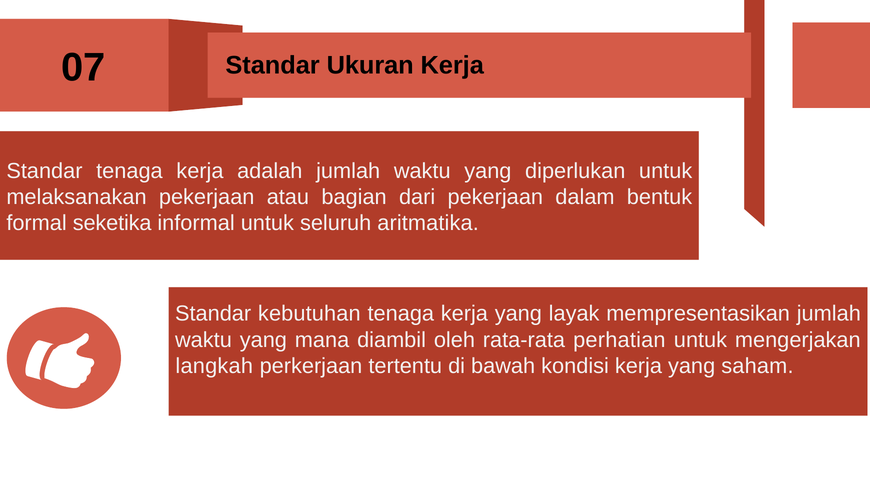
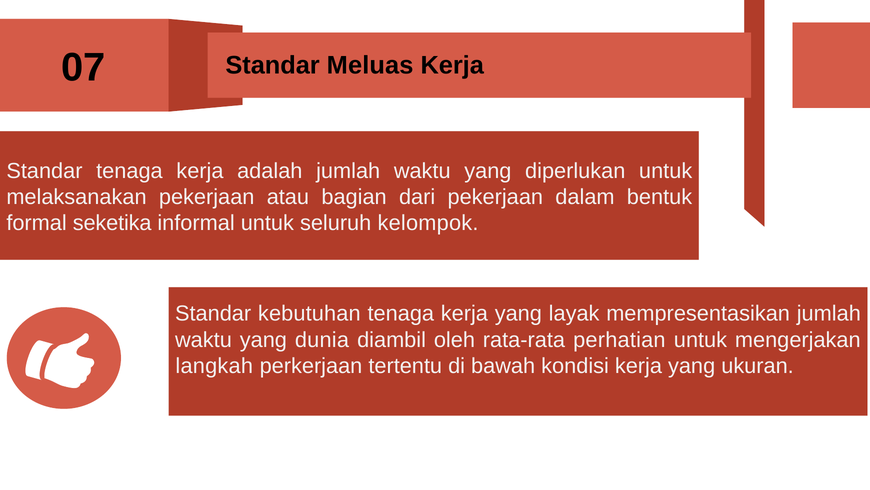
Ukuran: Ukuran -> Meluas (370, 65)
aritmatika: aritmatika -> kelompok (428, 223)
mana: mana -> dunia (322, 339)
saham: saham -> ukuran (758, 366)
